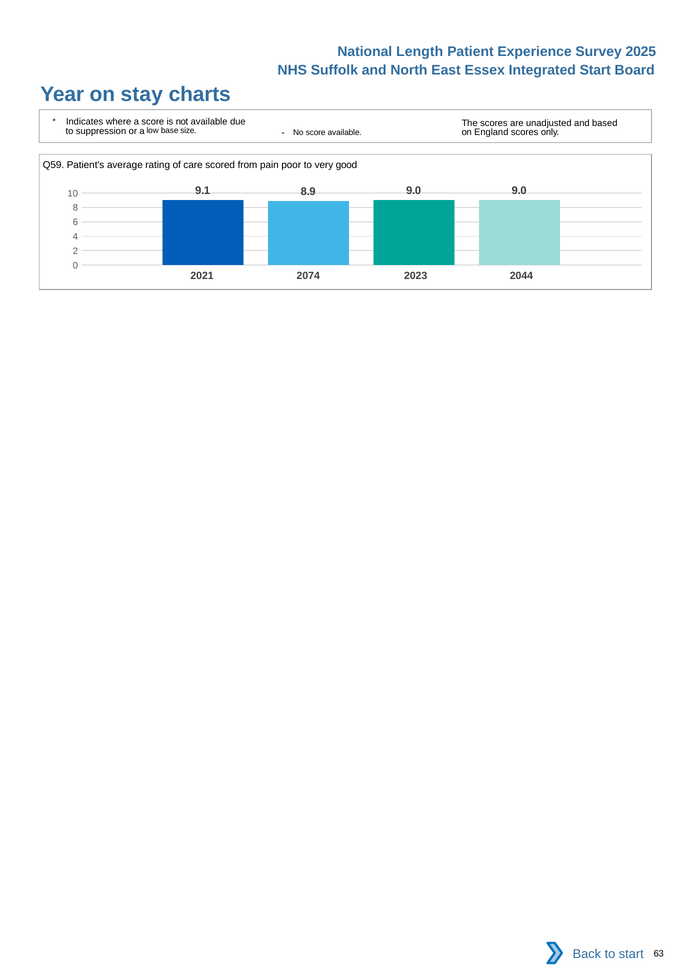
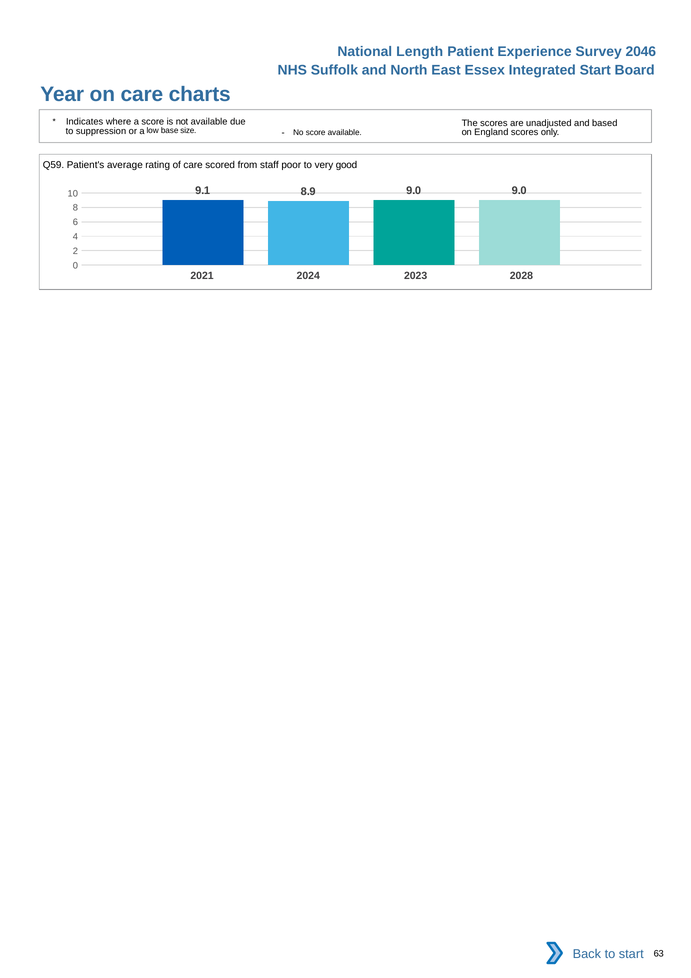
2025: 2025 -> 2046 (641, 52)
on stay: stay -> care (142, 94)
pain: pain -> staff (269, 165)
2074: 2074 -> 2024 (308, 276)
2044: 2044 -> 2028 (521, 276)
